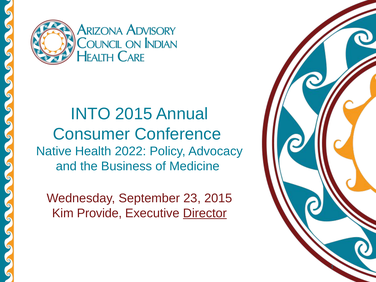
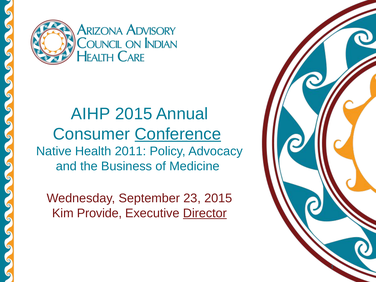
INTO: INTO -> AIHP (90, 114)
Conference underline: none -> present (178, 134)
2022: 2022 -> 2011 (130, 151)
